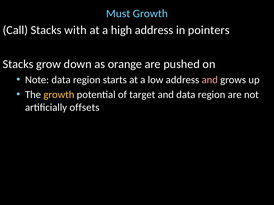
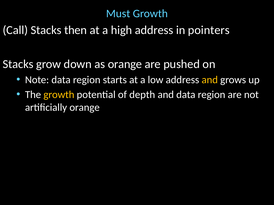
with: with -> then (76, 30)
and colour: pink -> yellow (210, 80)
target: target -> depth (142, 95)
artificially offsets: offsets -> orange (85, 108)
